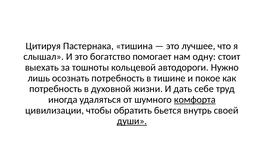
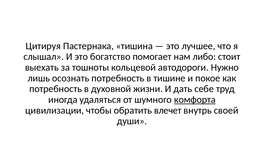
одну: одну -> либо (204, 56)
бьется: бьется -> влечет (168, 110)
души underline: present -> none (132, 121)
